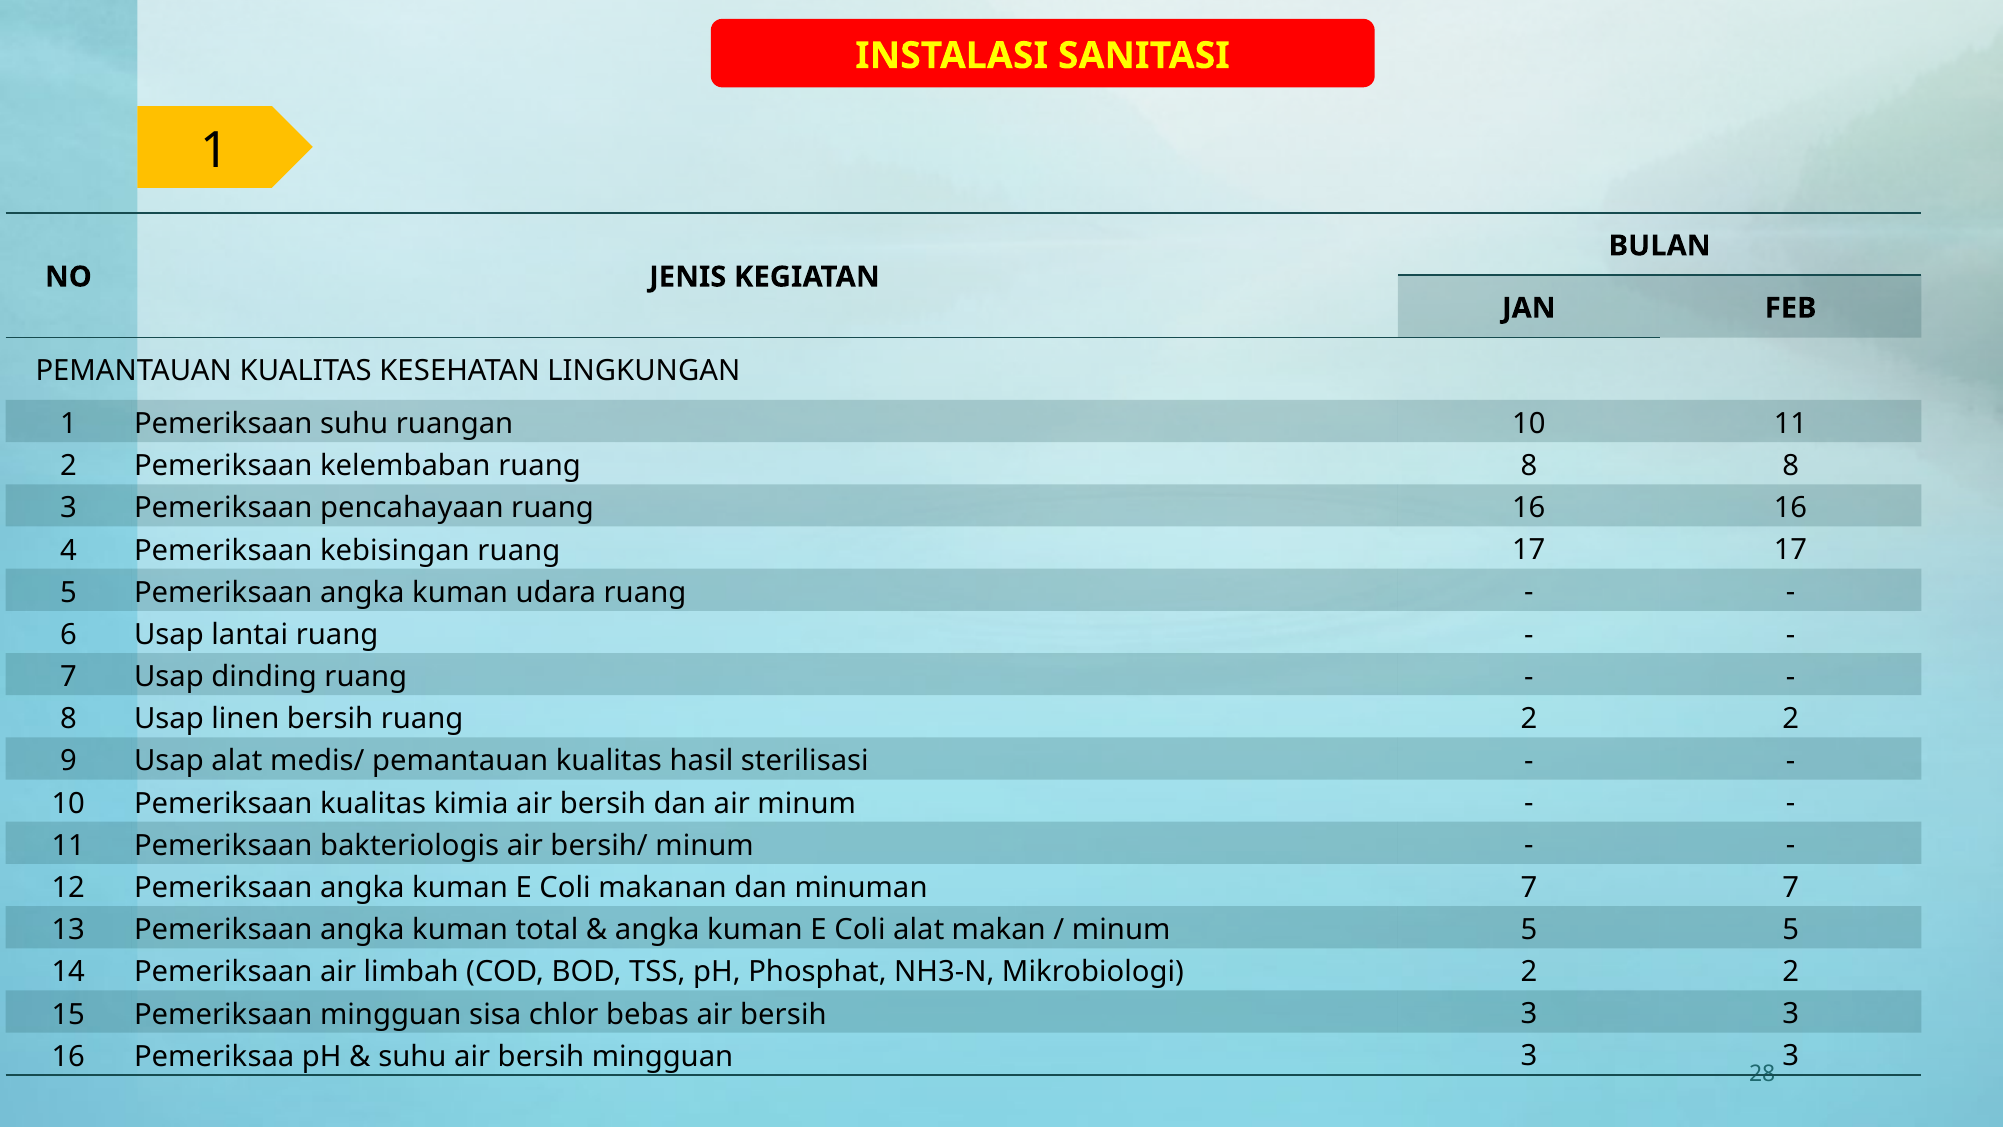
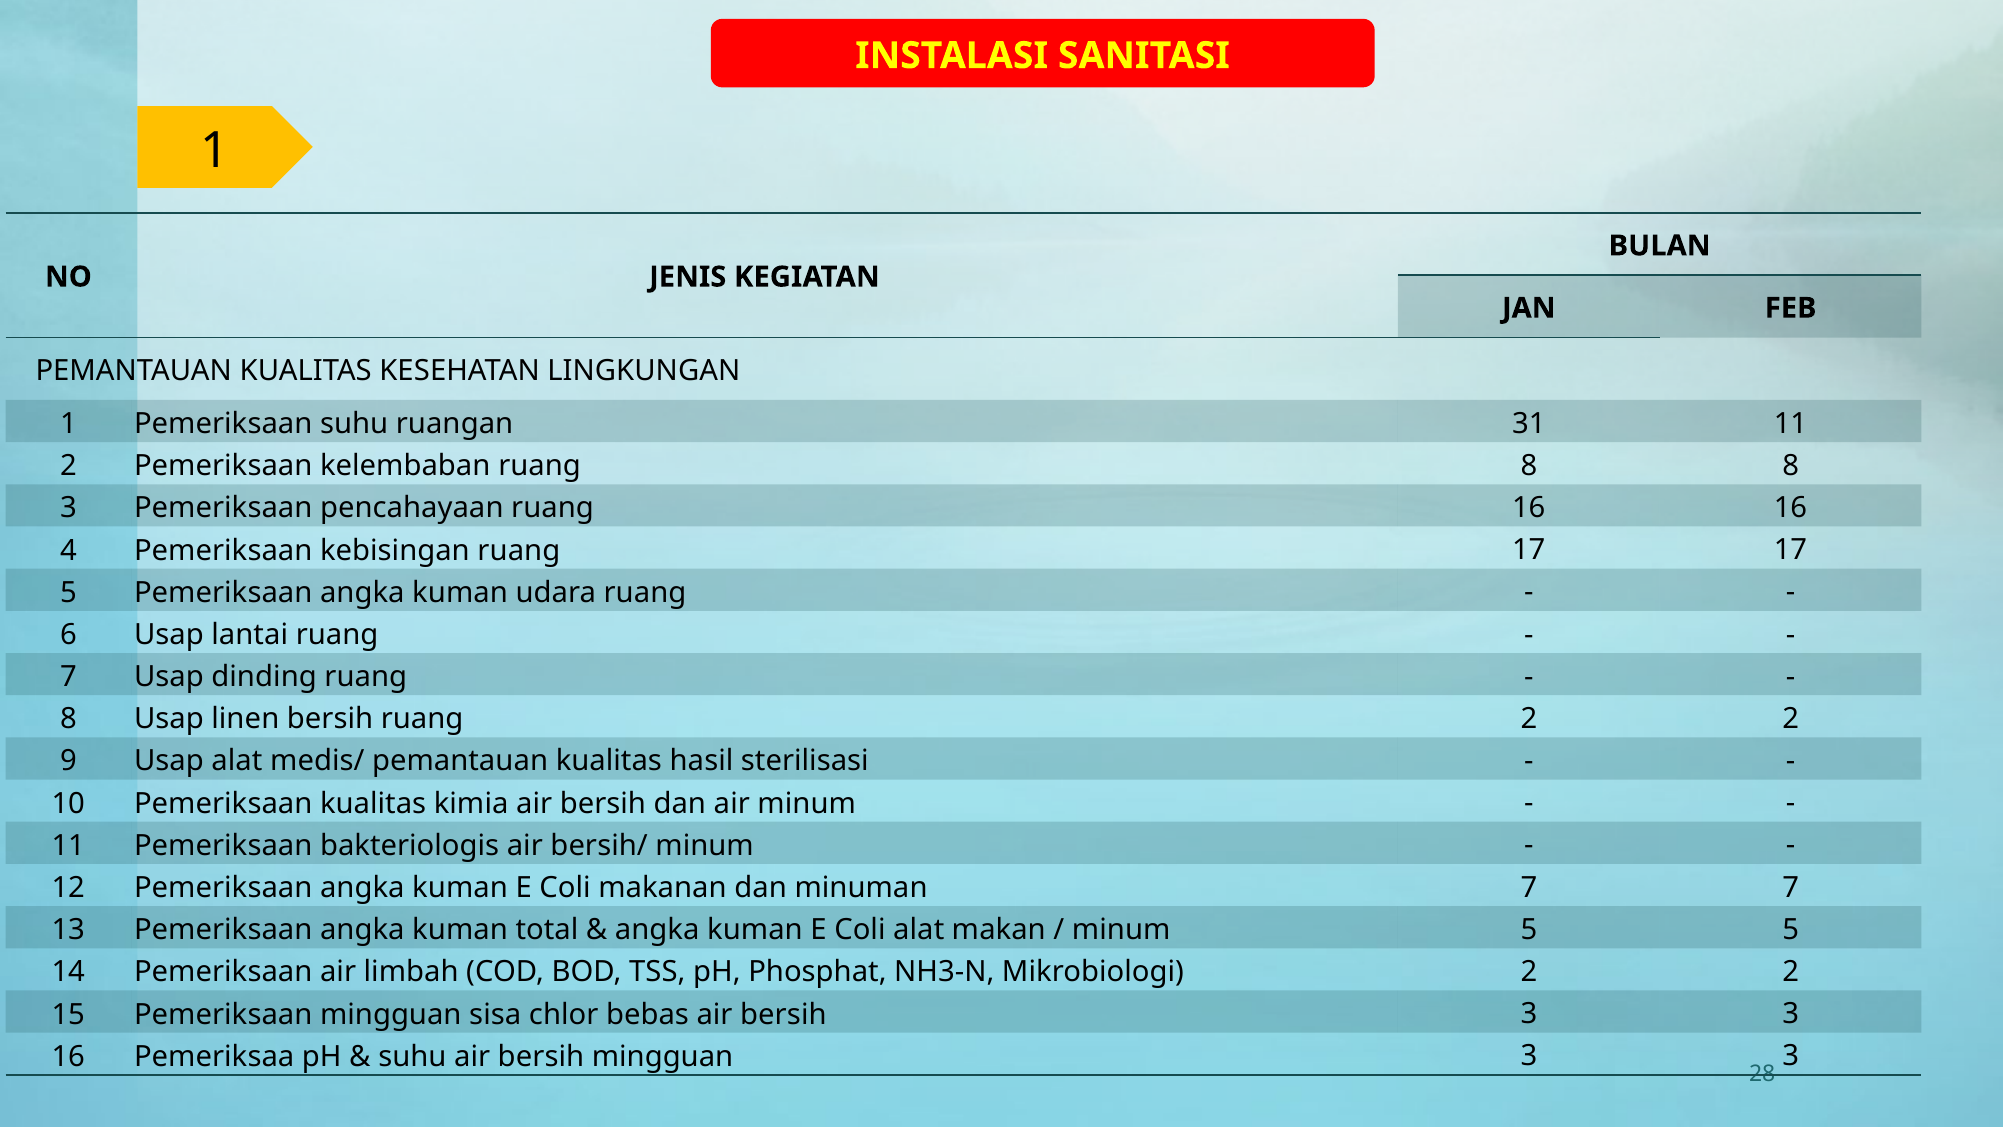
ruangan 10: 10 -> 31 (1529, 424)
